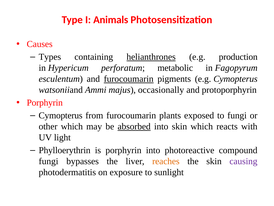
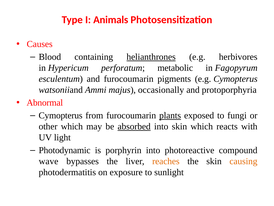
Types: Types -> Blood (50, 57)
production: production -> herbivores (238, 57)
furocoumarin underline: present -> none (129, 79)
protoporphyrin: protoporphyrin -> protoporphyria (229, 90)
Porphyrin: Porphyrin -> Abnormal (45, 102)
plants underline: none -> present (170, 115)
Phylloerythrin: Phylloerythrin -> Photodynamic (65, 150)
fungi: fungi -> wave (49, 161)
causing colour: purple -> orange (243, 161)
